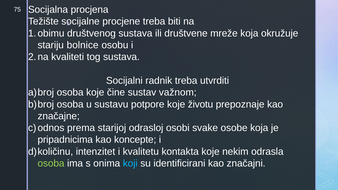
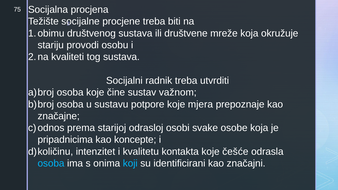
bolnice: bolnice -> provodi (83, 45)
životu: životu -> mjera (200, 104)
nekim: nekim -> češće (235, 152)
osoba colour: light green -> light blue (51, 164)
